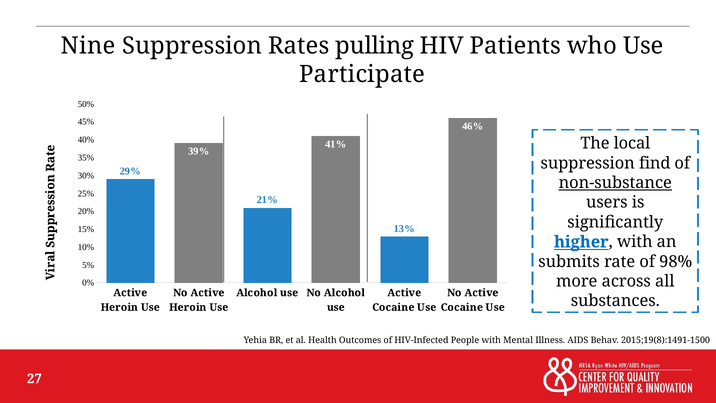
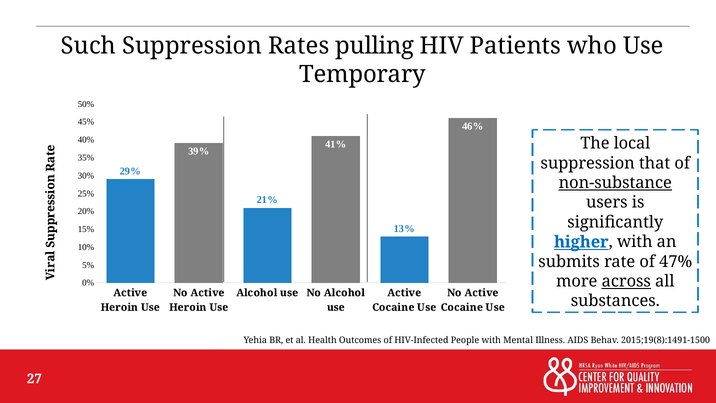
Nine: Nine -> Such (88, 46)
Participate: Participate -> Temporary (362, 75)
find: find -> that (655, 163)
98%: 98% -> 47% (676, 261)
across underline: none -> present (626, 281)
